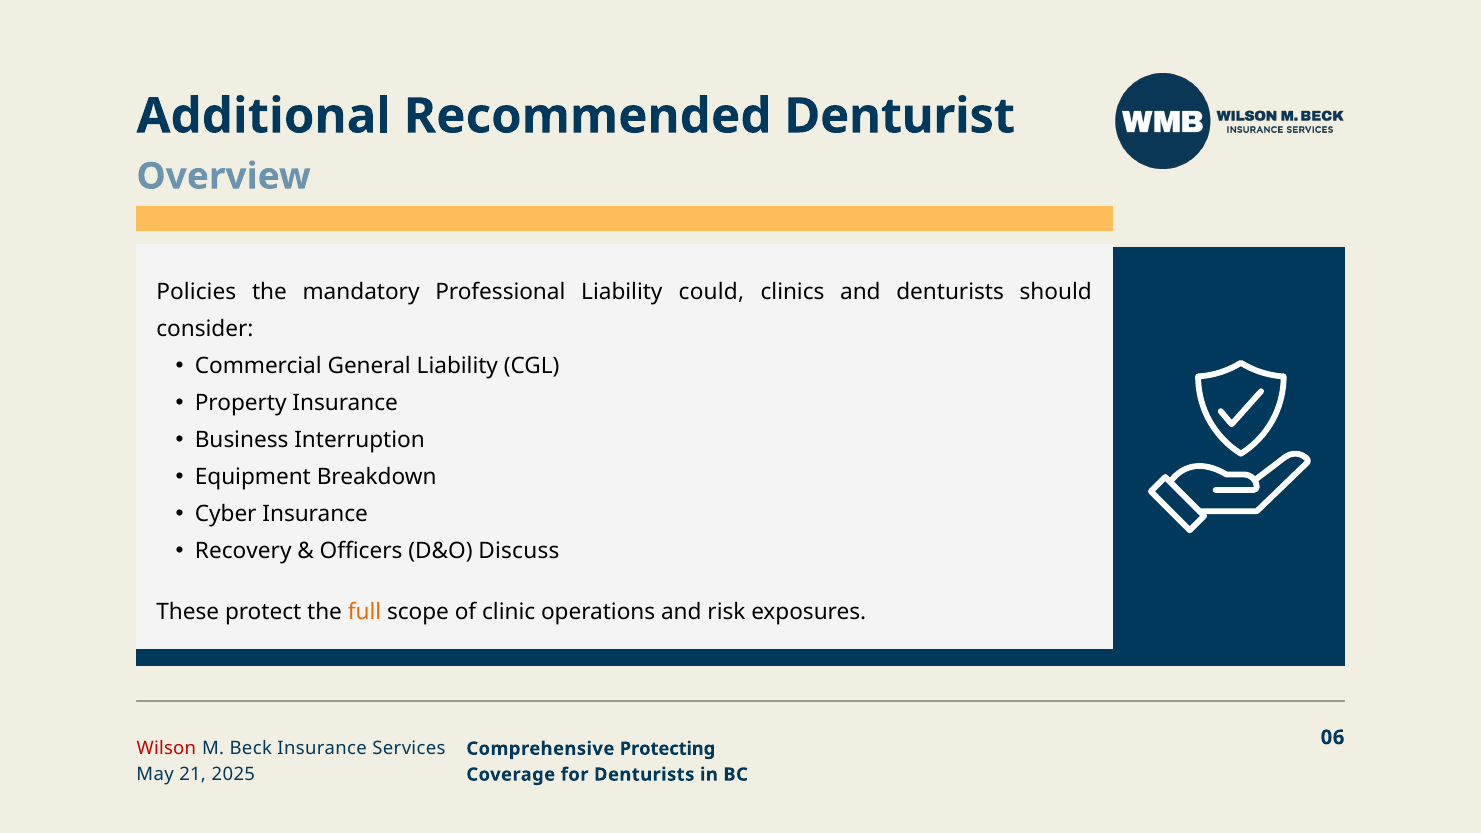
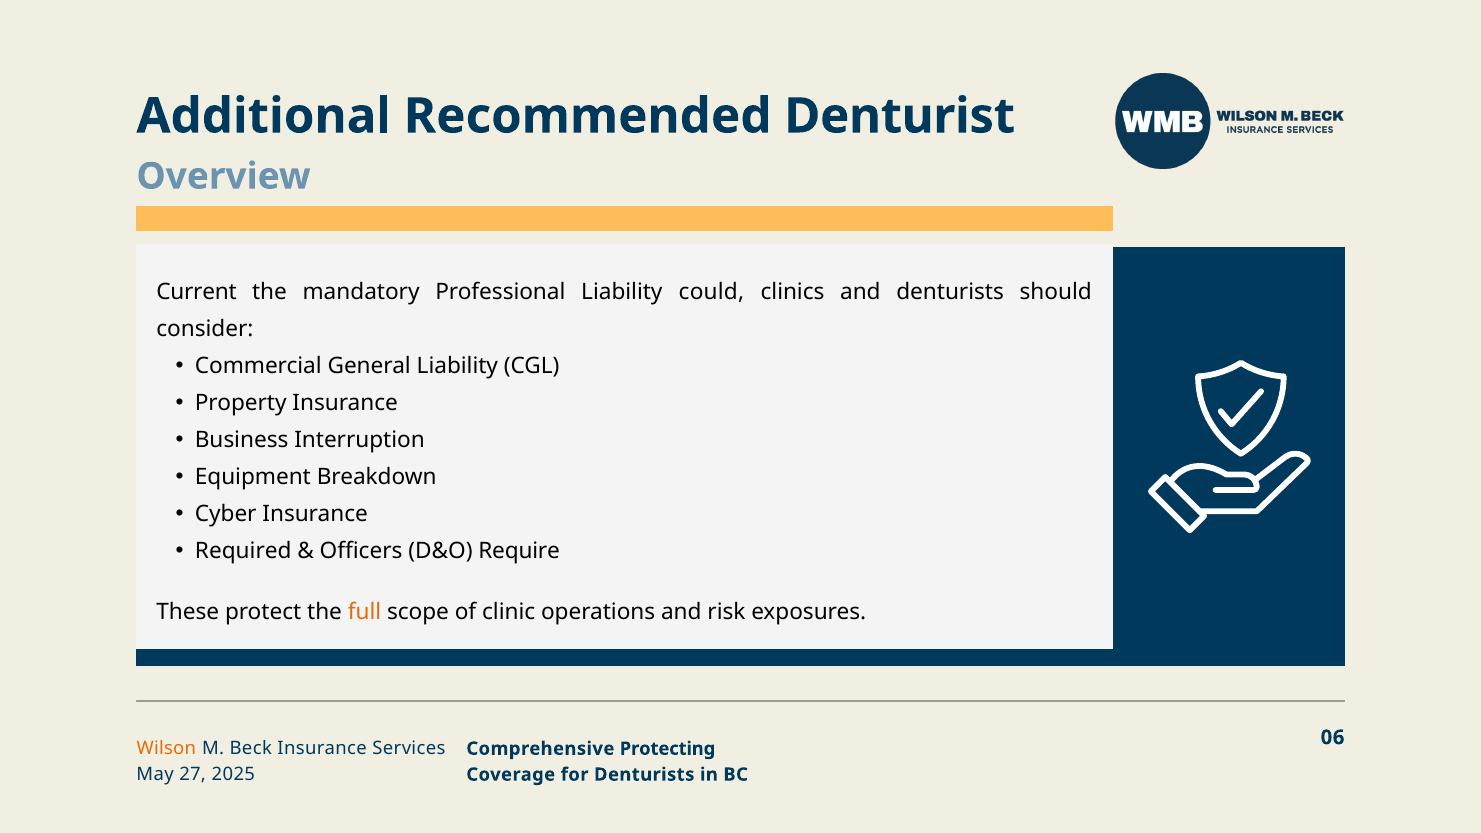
Policies: Policies -> Current (197, 292)
Recovery: Recovery -> Required (243, 551)
Discuss: Discuss -> Require (519, 551)
Wilson colour: red -> orange (166, 749)
21: 21 -> 27 (193, 775)
